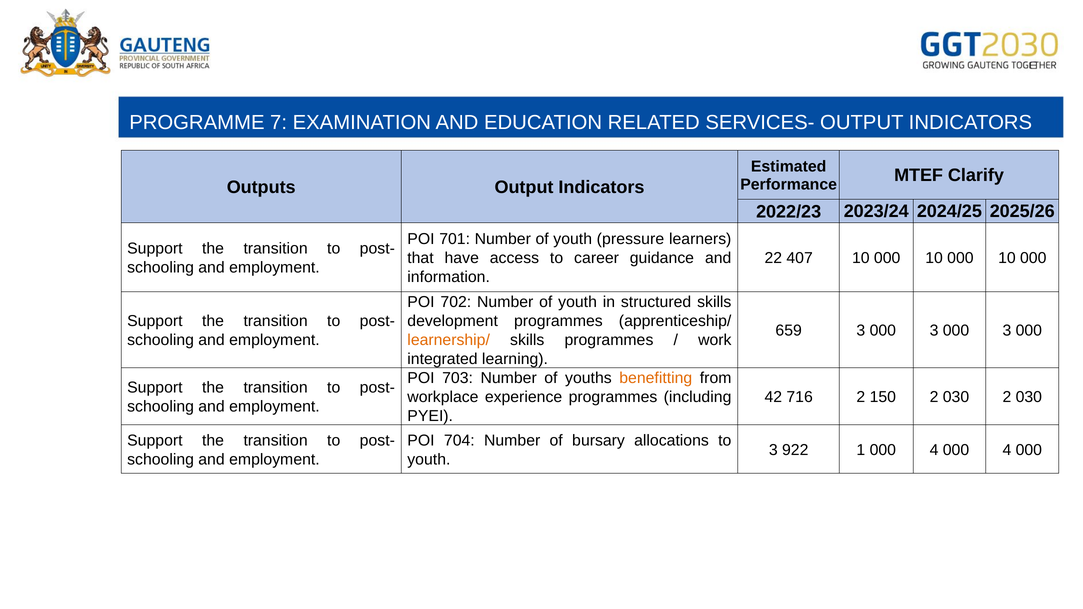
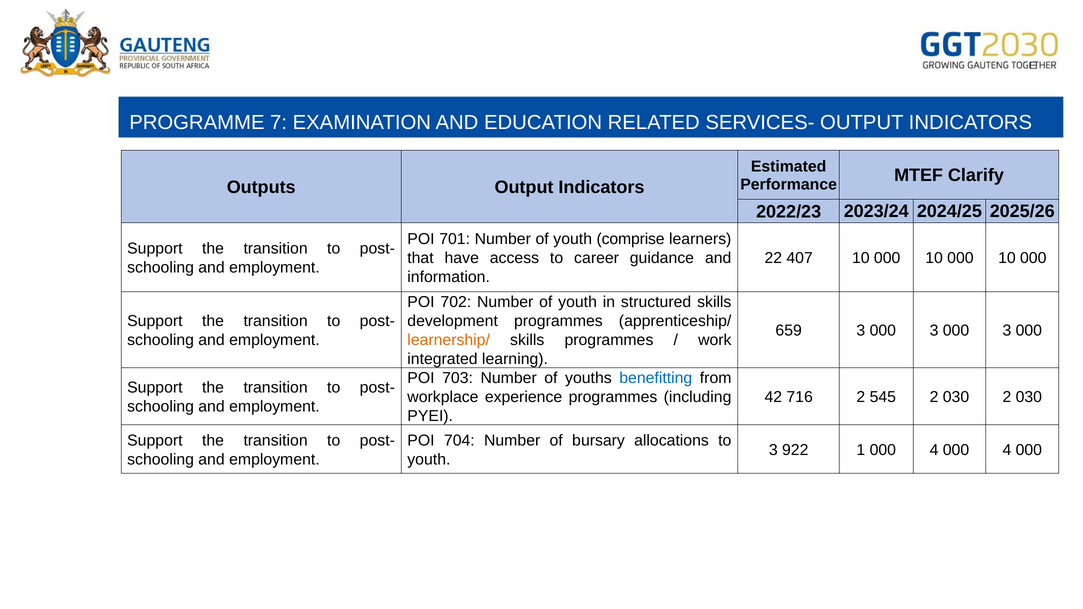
pressure: pressure -> comprise (631, 239)
benefitting colour: orange -> blue (656, 378)
150: 150 -> 545 (883, 397)
